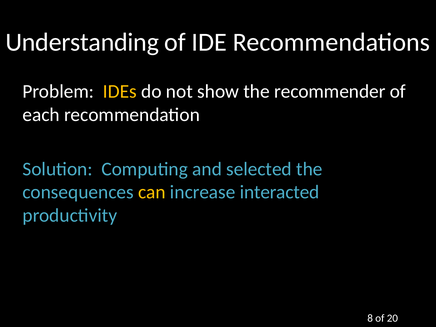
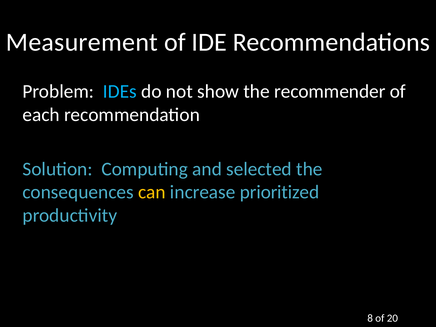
Understanding: Understanding -> Measurement (82, 42)
IDEs colour: yellow -> light blue (120, 91)
interacted: interacted -> prioritized (280, 192)
